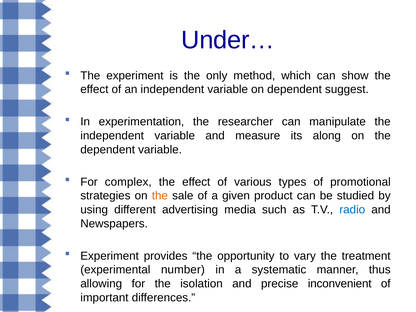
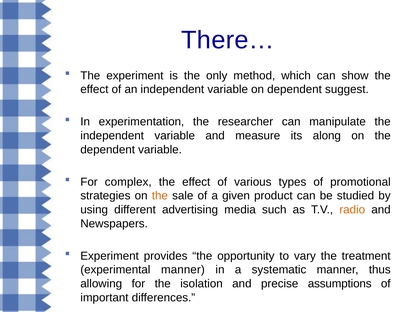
Under…: Under… -> There… (228, 40)
radio colour: blue -> orange (352, 210)
experimental number: number -> manner (183, 270)
inconvenient: inconvenient -> assumptions (340, 284)
